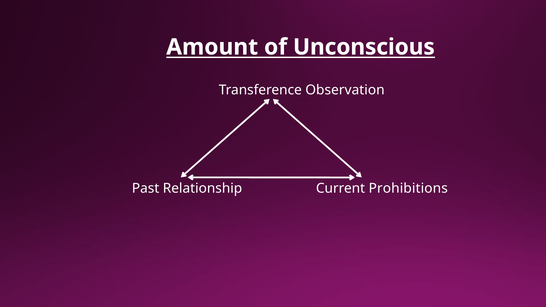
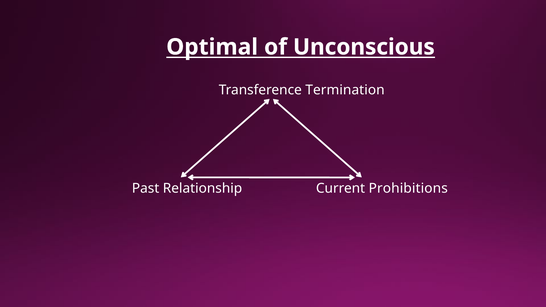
Amount: Amount -> Optimal (212, 47)
Observation: Observation -> Termination (345, 90)
